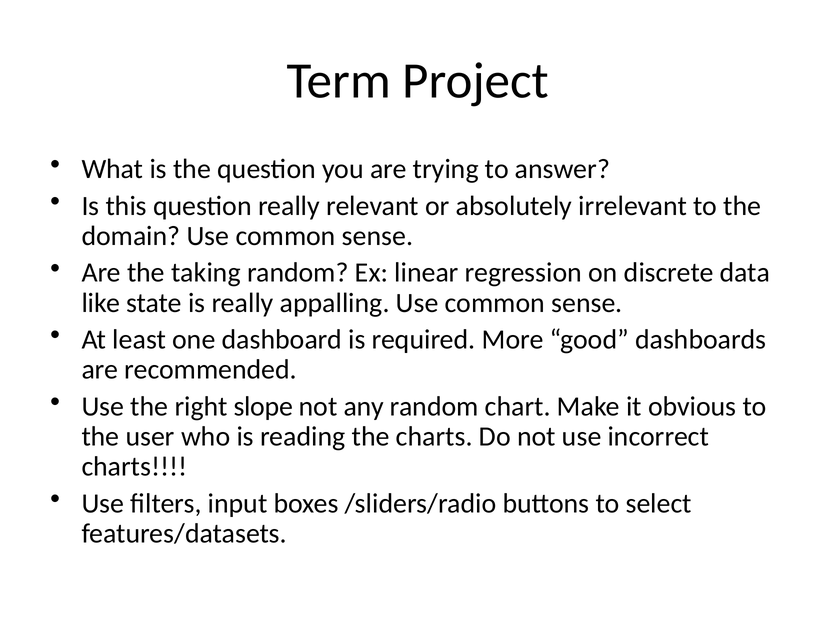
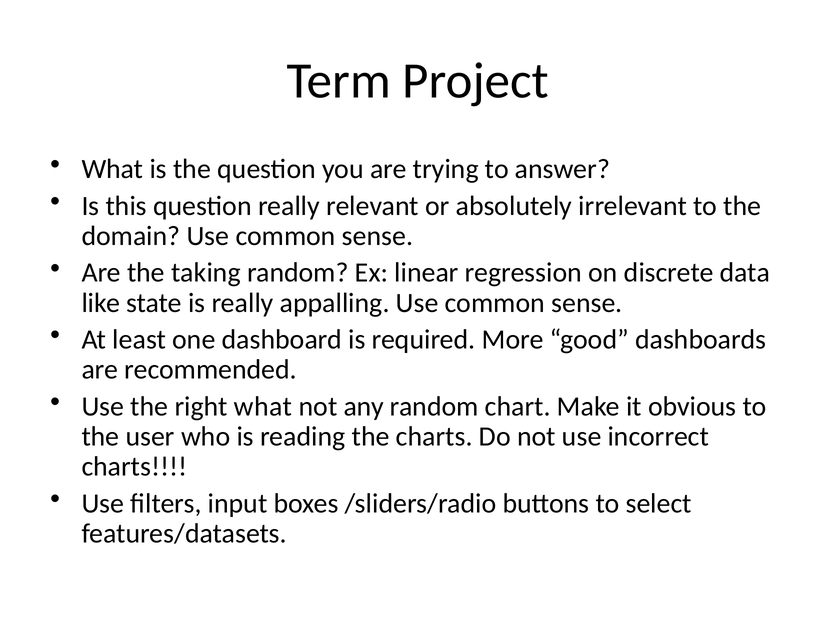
right slope: slope -> what (263, 406)
